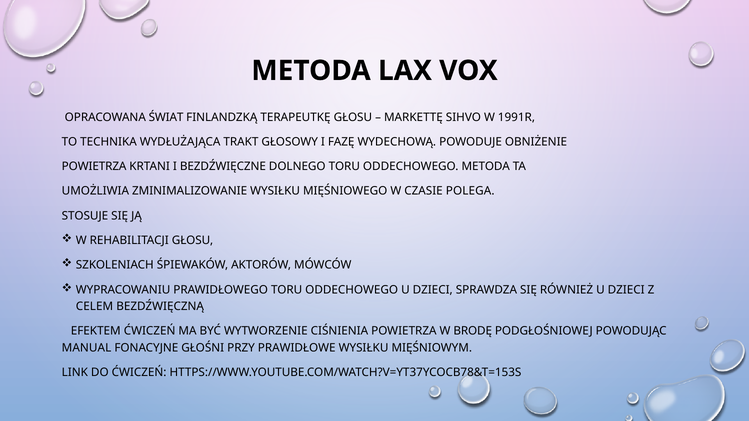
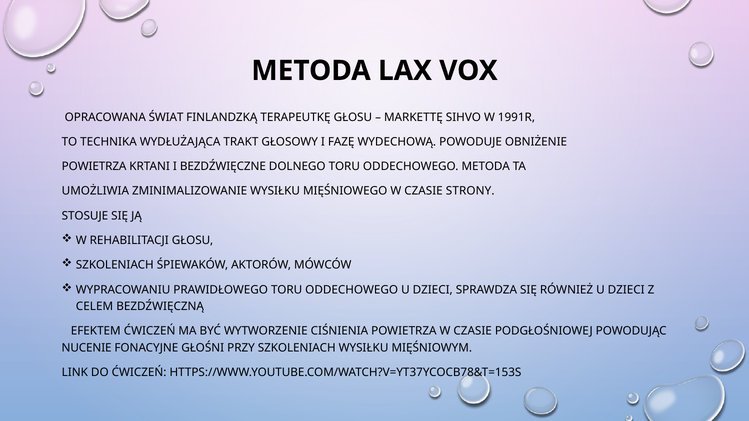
POLEGA: POLEGA -> STRONY (470, 191)
POWIETRZA W BRODĘ: BRODĘ -> CZASIE (473, 331)
MANUAL: MANUAL -> NUCENIE (87, 348)
PRZY PRAWIDŁOWE: PRAWIDŁOWE -> SZKOLENIACH (297, 348)
